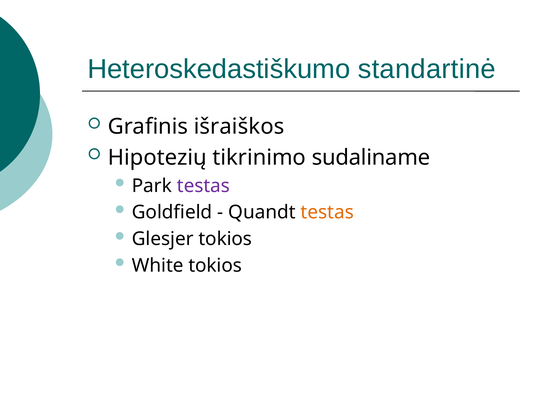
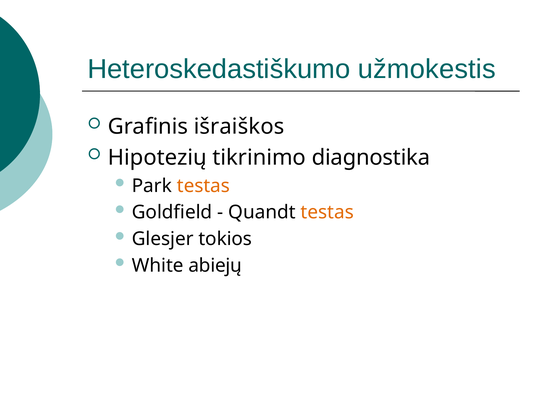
standartinė: standartinė -> užmokestis (427, 69)
sudaliname: sudaliname -> diagnostika (371, 158)
testas colour: purple -> orange (203, 186)
White tokios: tokios -> abiejų (215, 266)
